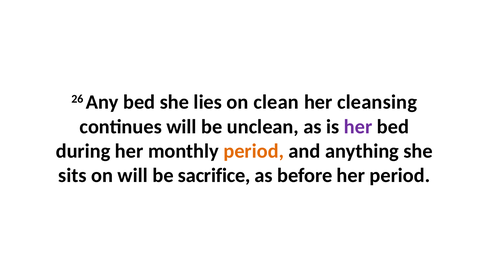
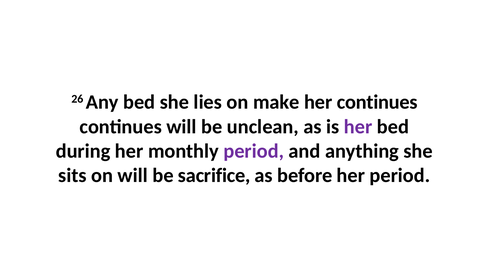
clean: clean -> make (276, 102)
her cleansing: cleansing -> continues (377, 102)
period colour: orange -> purple (254, 151)
